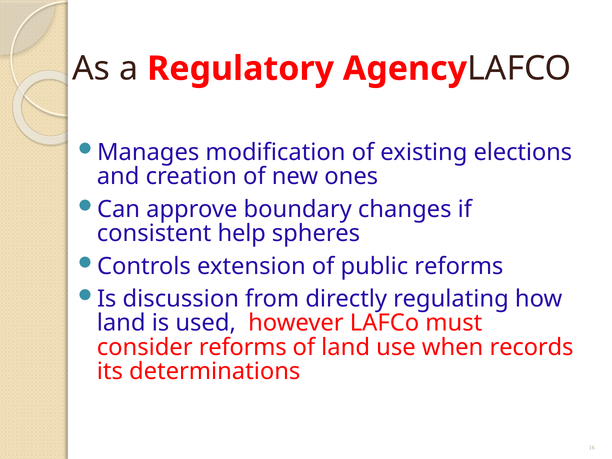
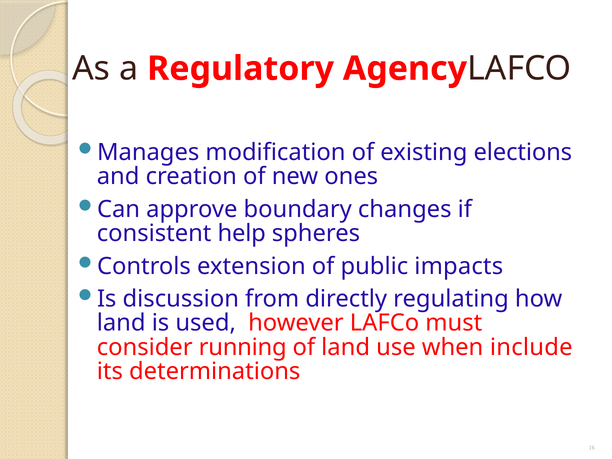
public reforms: reforms -> impacts (459, 266)
consider reforms: reforms -> running (243, 347)
records: records -> include (531, 347)
